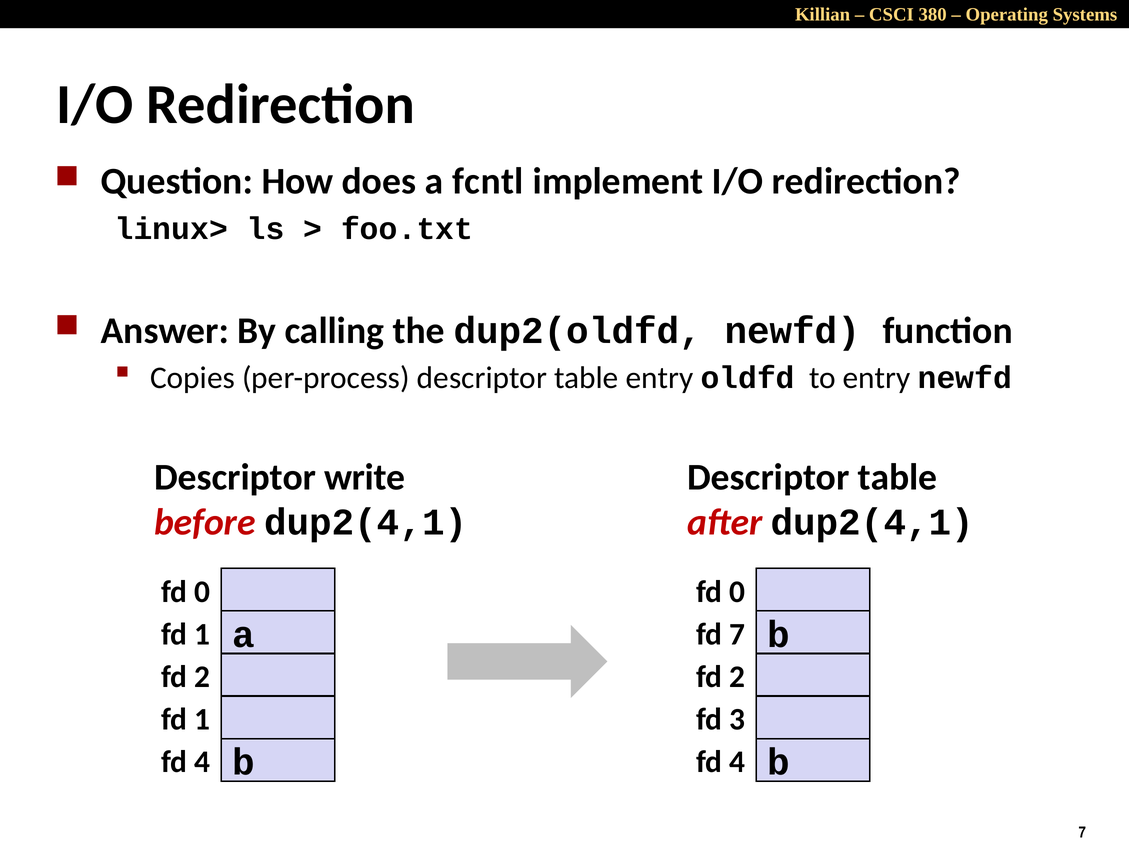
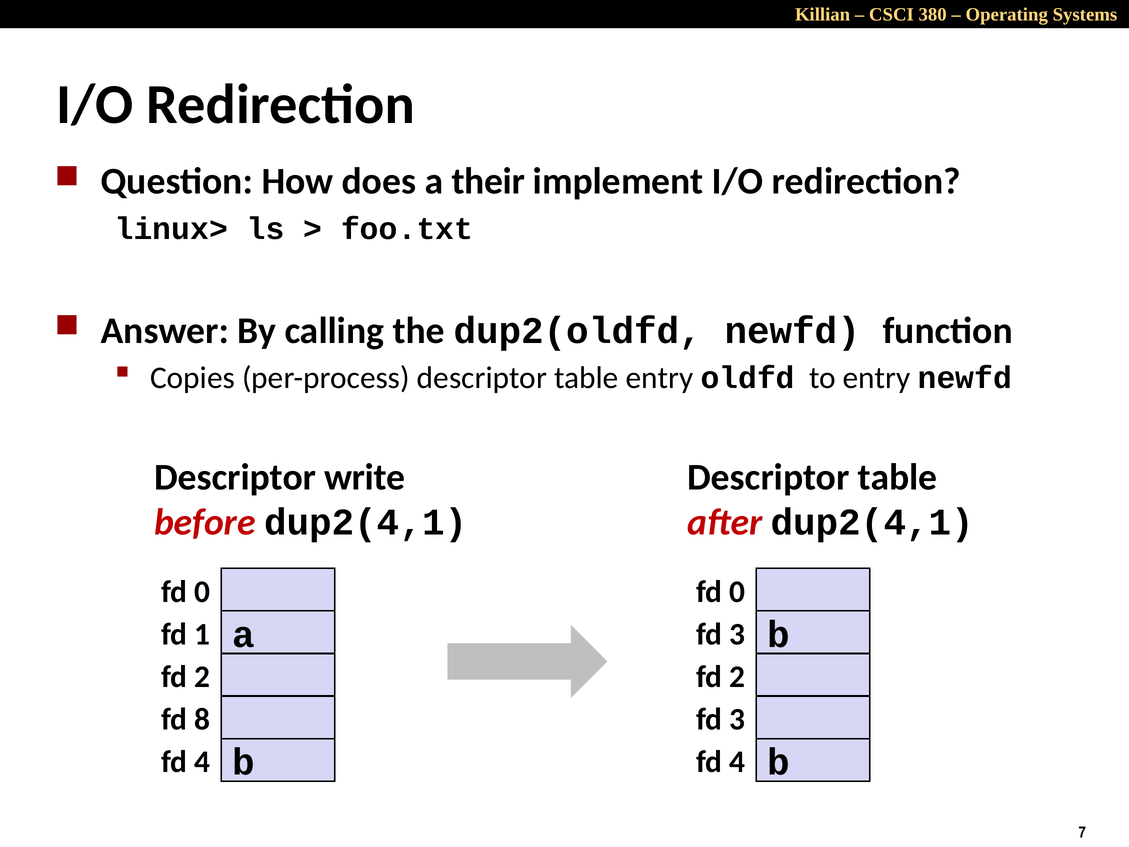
fcntl: fcntl -> their (488, 181)
7: 7 -> 3 (737, 634)
1: 1 -> 8 (202, 719)
